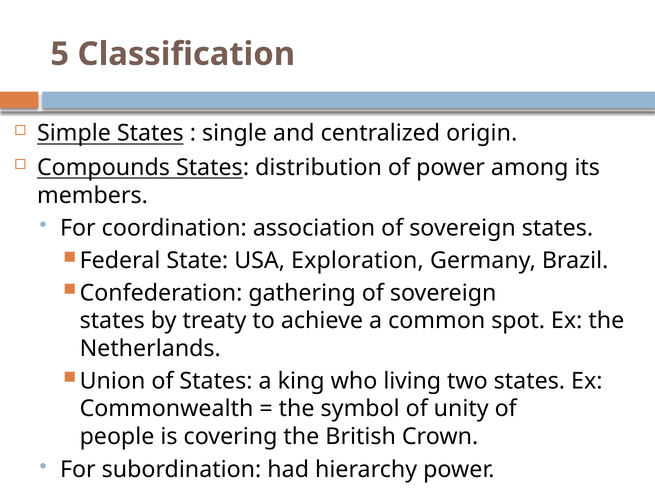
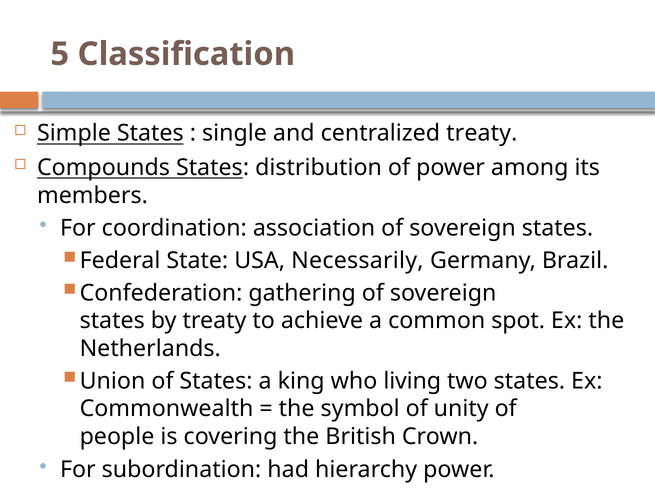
centralized origin: origin -> treaty (482, 133)
Exploration: Exploration -> Necessarily (357, 261)
